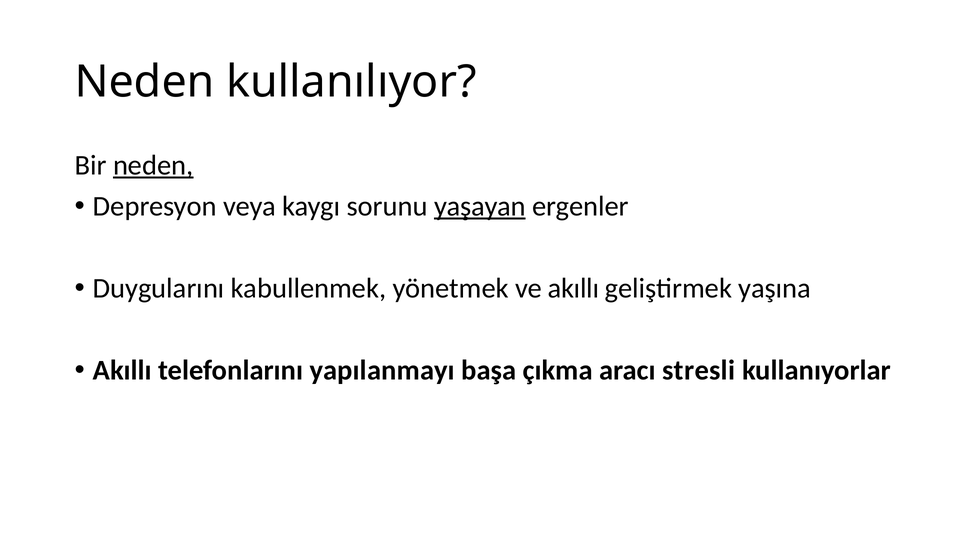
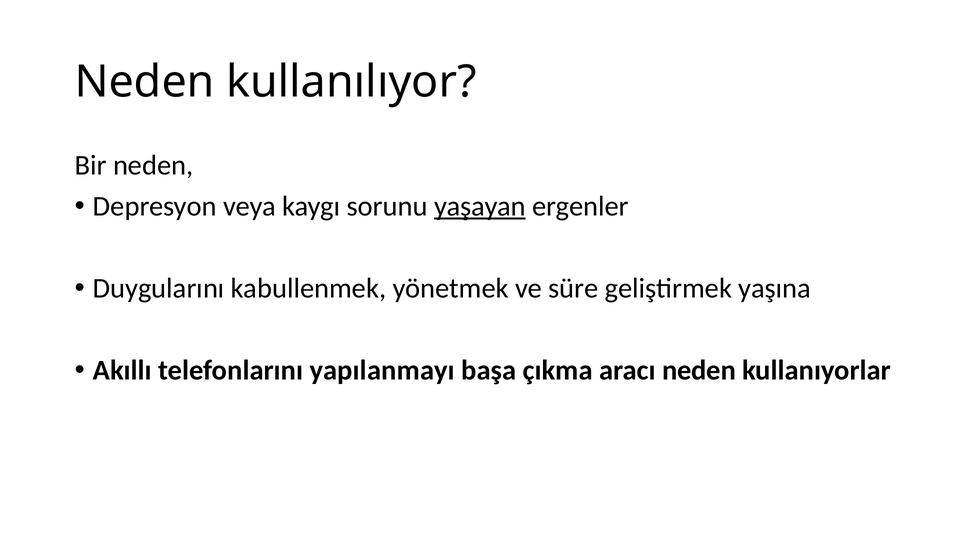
neden underline: present -> none (153, 166)
ve akıllı: akıllı -> süre (573, 289)
aracı stresli: stresli -> neden (699, 371)
